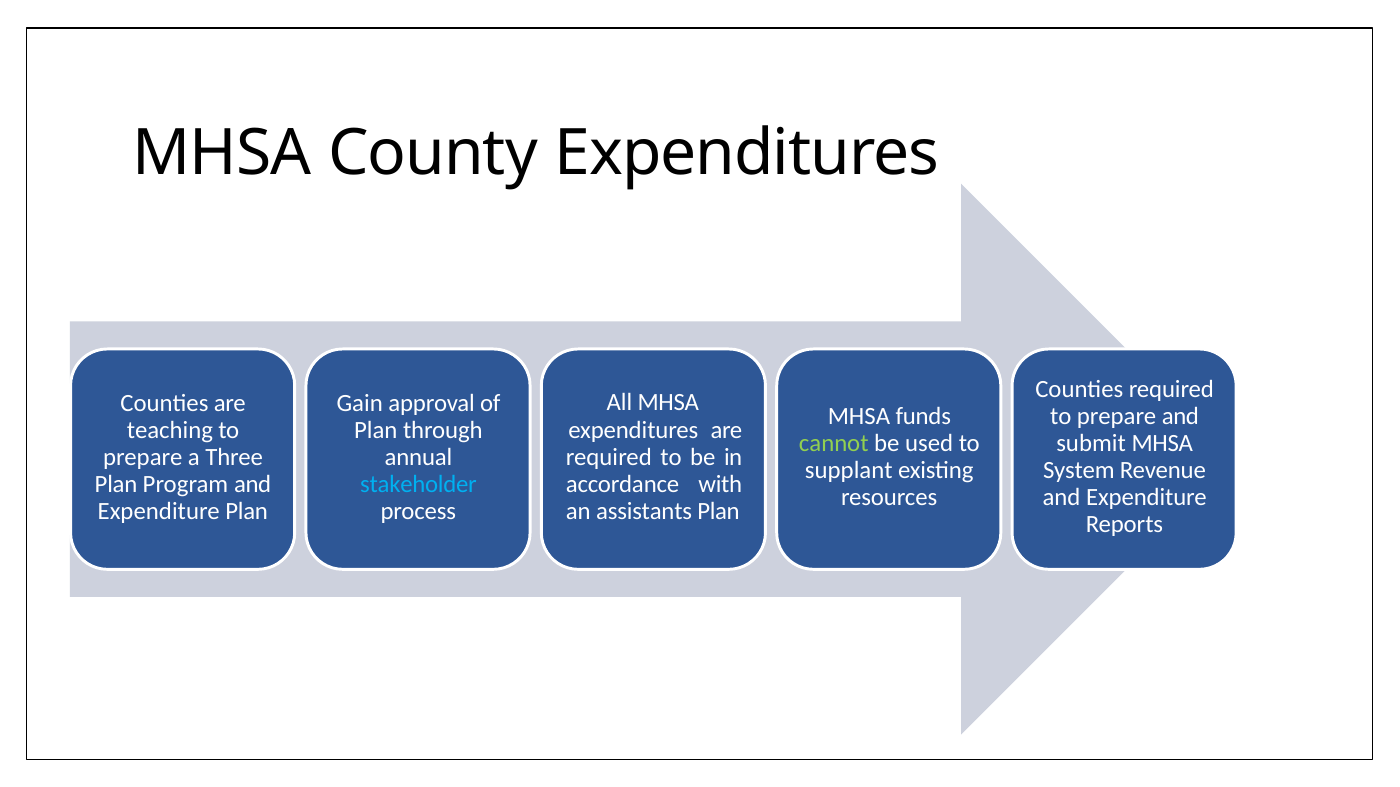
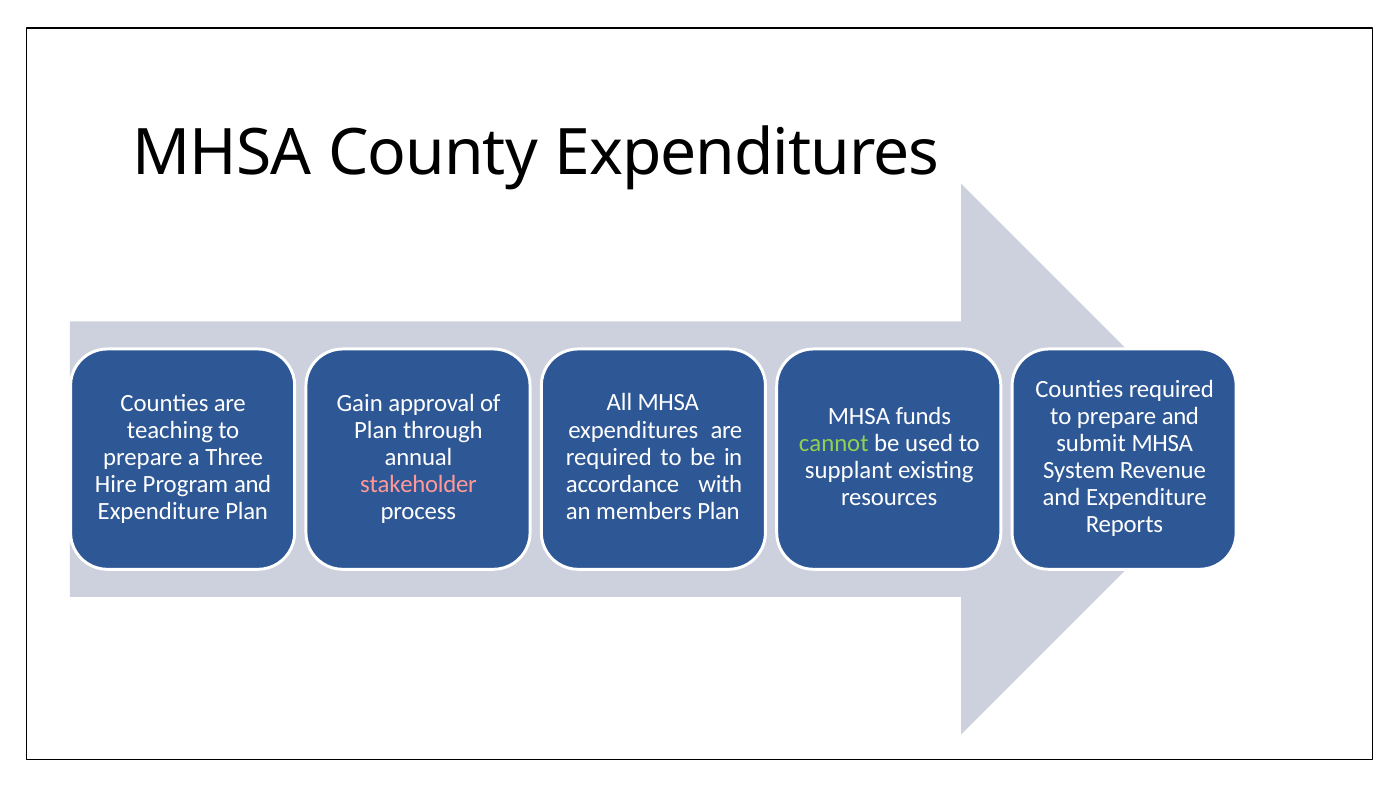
Plan: Plan -> Hire (116, 484)
stakeholder colour: light blue -> pink (419, 484)
assistants: assistants -> members (644, 512)
